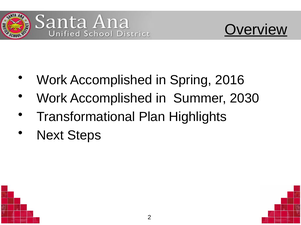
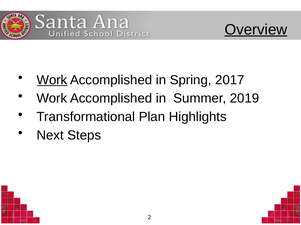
Work underline: none -> present (52, 80)
2016: 2016 -> 2017 (230, 80)
2030: 2030 -> 2019 (245, 98)
